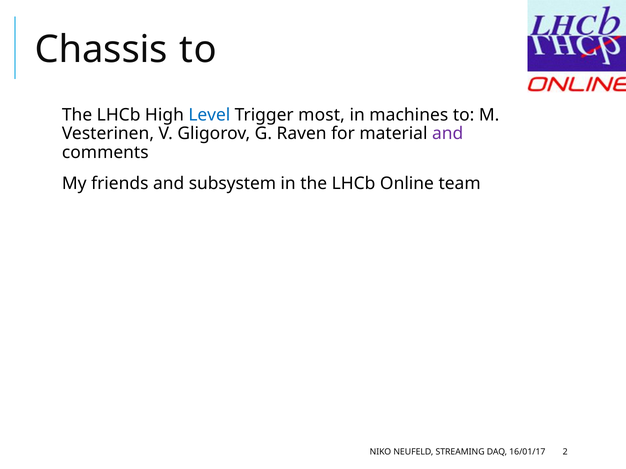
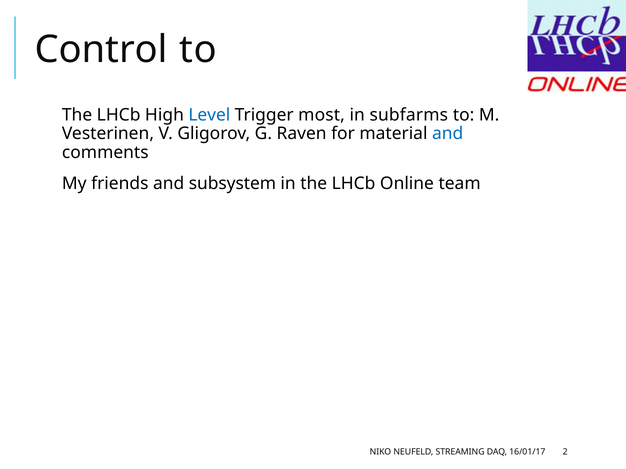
Chassis: Chassis -> Control (101, 50)
machines: machines -> subfarms (409, 115)
and colour: purple -> blue (448, 134)
